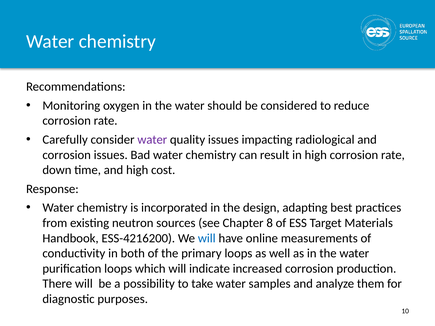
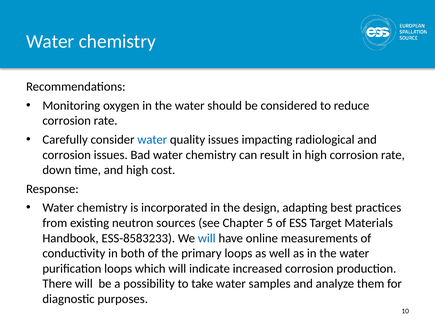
water colour: purple -> blue (152, 140)
8: 8 -> 5 (270, 223)
ESS-4216200: ESS-4216200 -> ESS-8583233 (138, 238)
